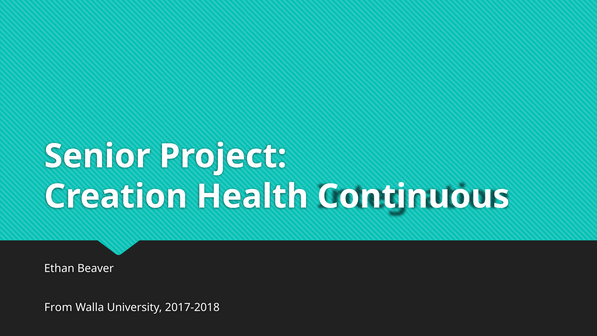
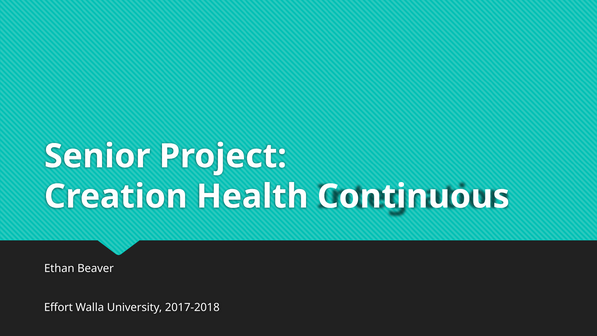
From: From -> Effort (58, 307)
